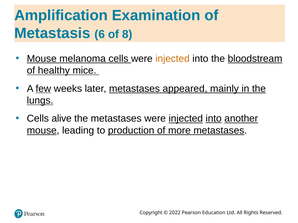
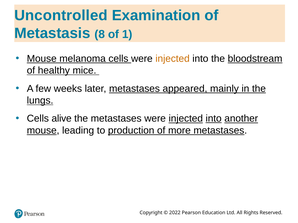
Amplification: Amplification -> Uncontrolled (61, 15)
6: 6 -> 8 (100, 34)
8: 8 -> 1 (127, 34)
few underline: present -> none (43, 89)
